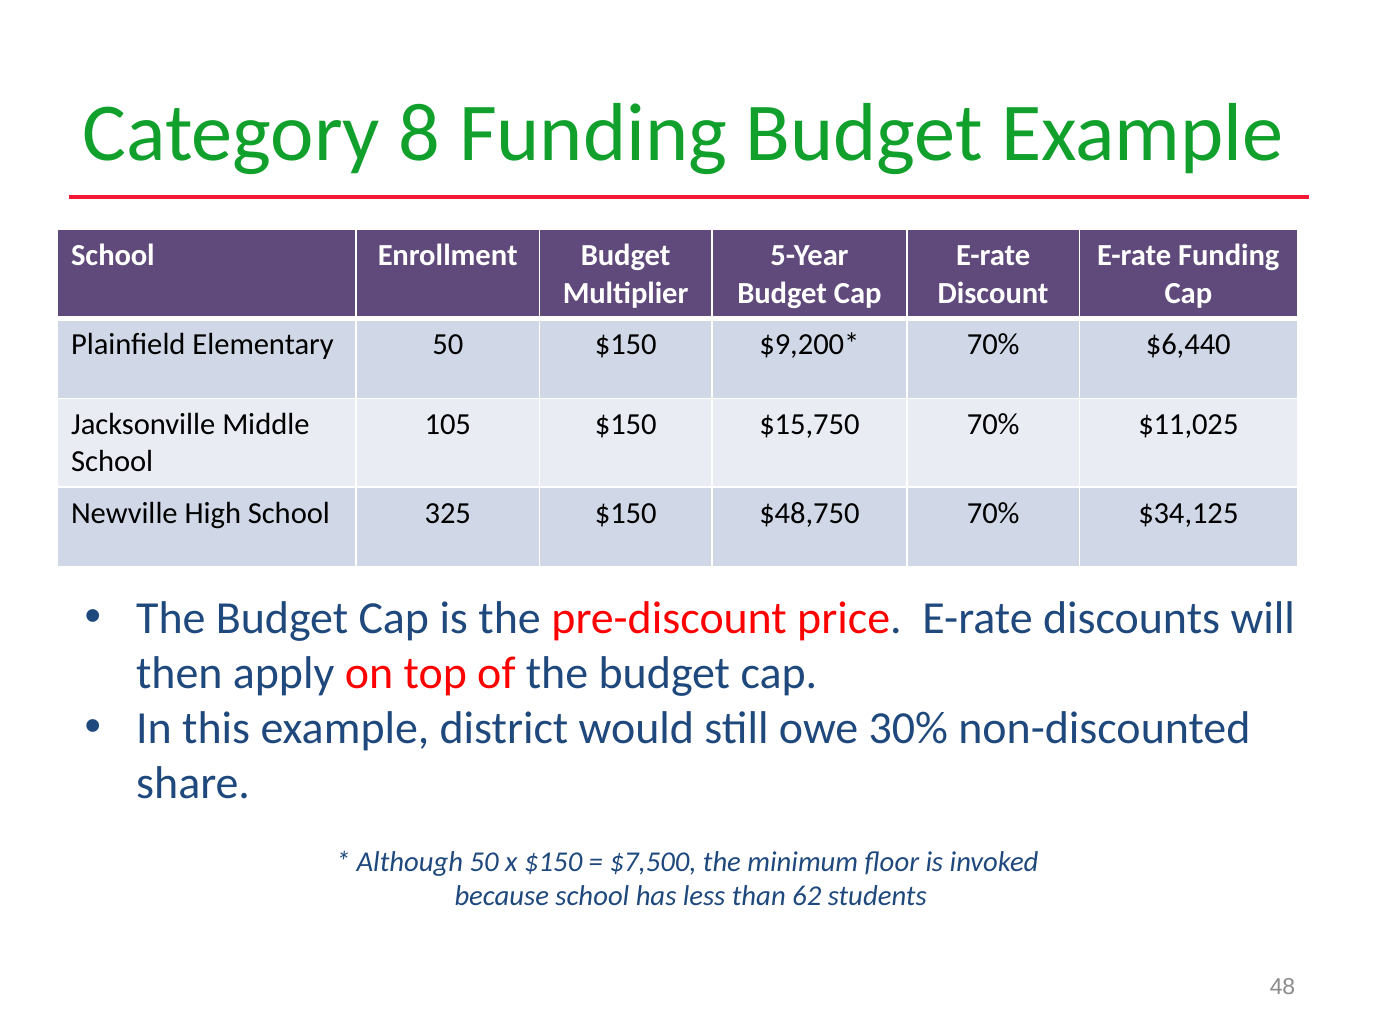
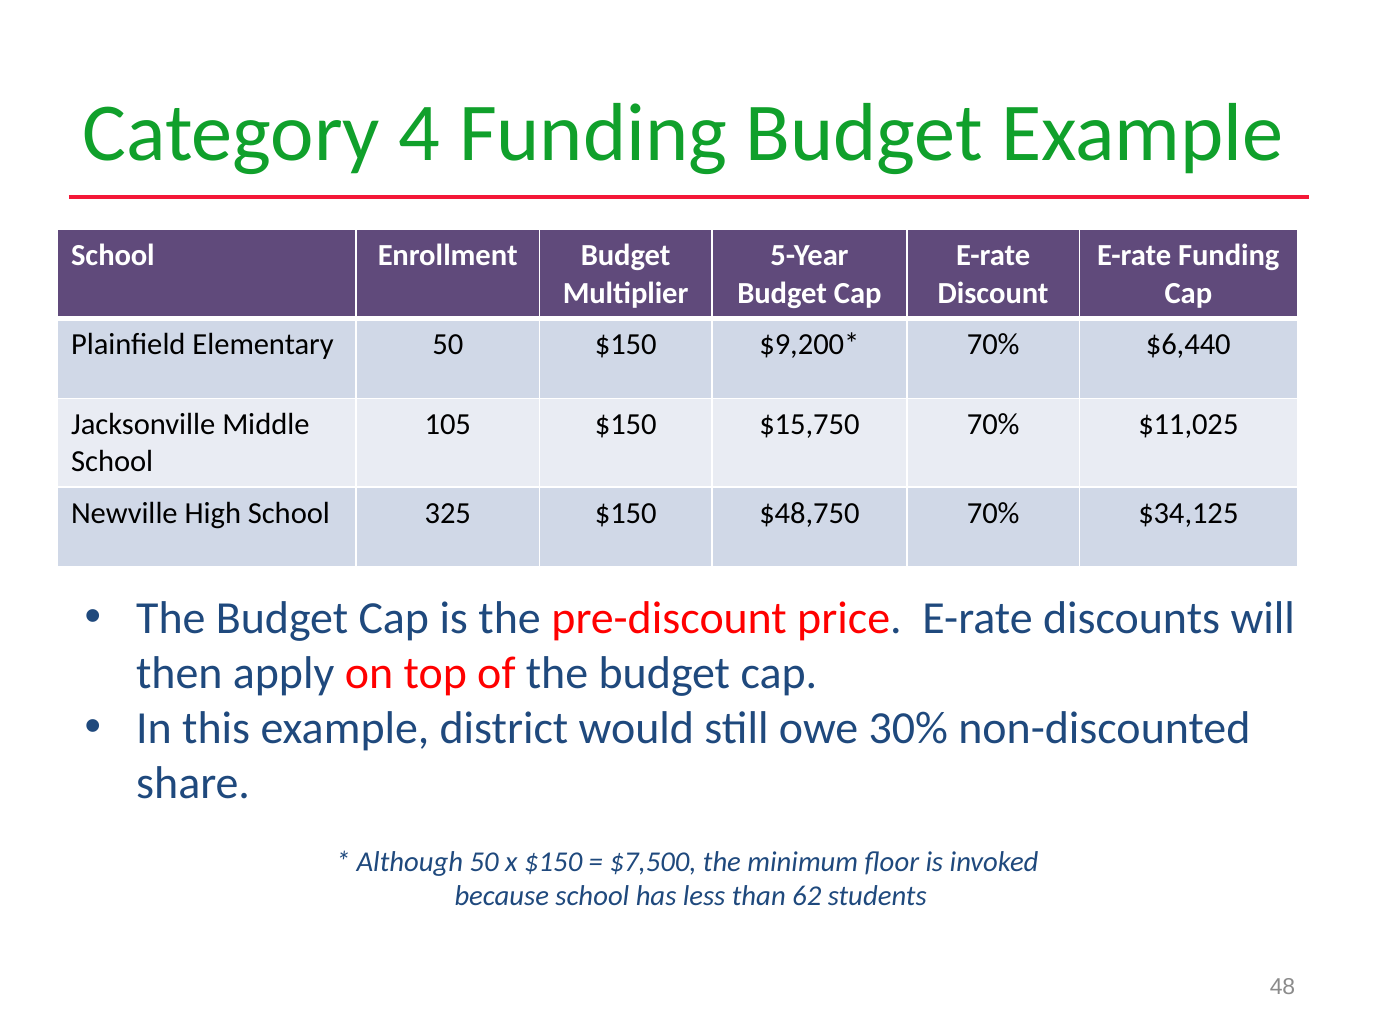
8: 8 -> 4 (420, 133)
